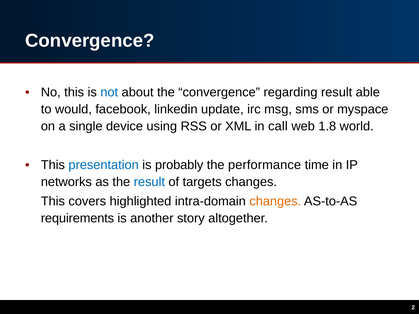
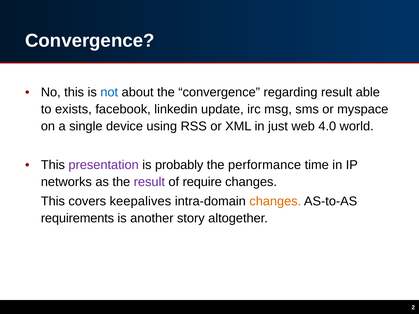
would: would -> exists (73, 109)
call: call -> just (278, 126)
1.8: 1.8 -> 4.0 (327, 126)
presentation colour: blue -> purple (104, 165)
result colour: blue -> purple (149, 182)
targets: targets -> require (202, 182)
highlighted: highlighted -> keepalives (140, 202)
